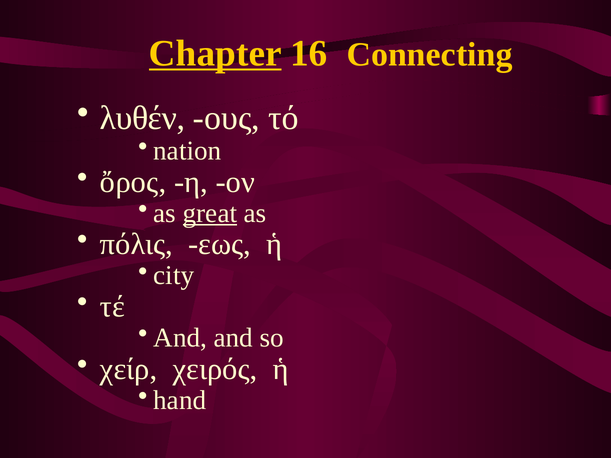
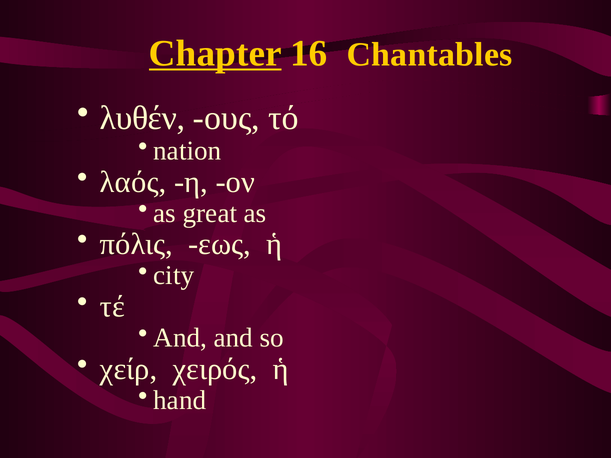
Connecting: Connecting -> Chantables (430, 55)
ὄρος: ὄρος -> λαός (133, 182)
great underline: present -> none (210, 213)
